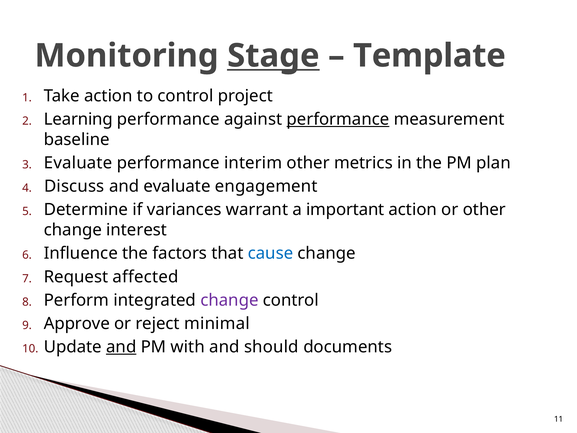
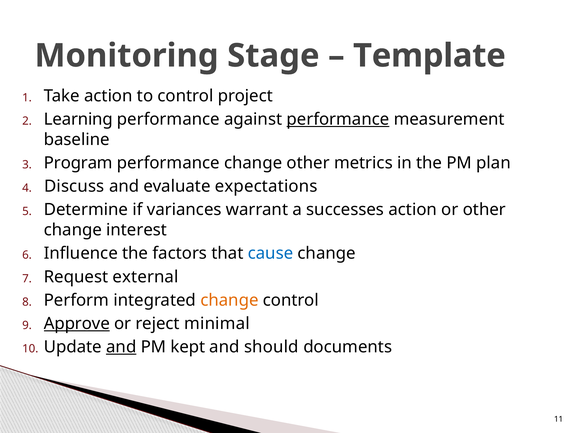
Stage underline: present -> none (273, 56)
Evaluate: Evaluate -> Program (78, 163)
performance interim: interim -> change (253, 163)
engagement: engagement -> expectations (266, 186)
important: important -> successes (345, 210)
affected: affected -> external (146, 277)
change colour: purple -> orange (229, 300)
Approve underline: none -> present (77, 323)
with: with -> kept (188, 347)
